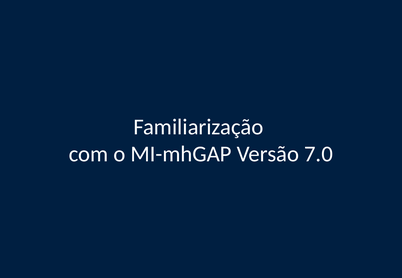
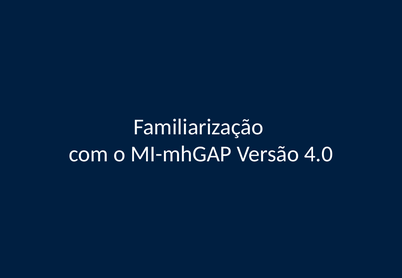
7.0: 7.0 -> 4.0 (318, 154)
